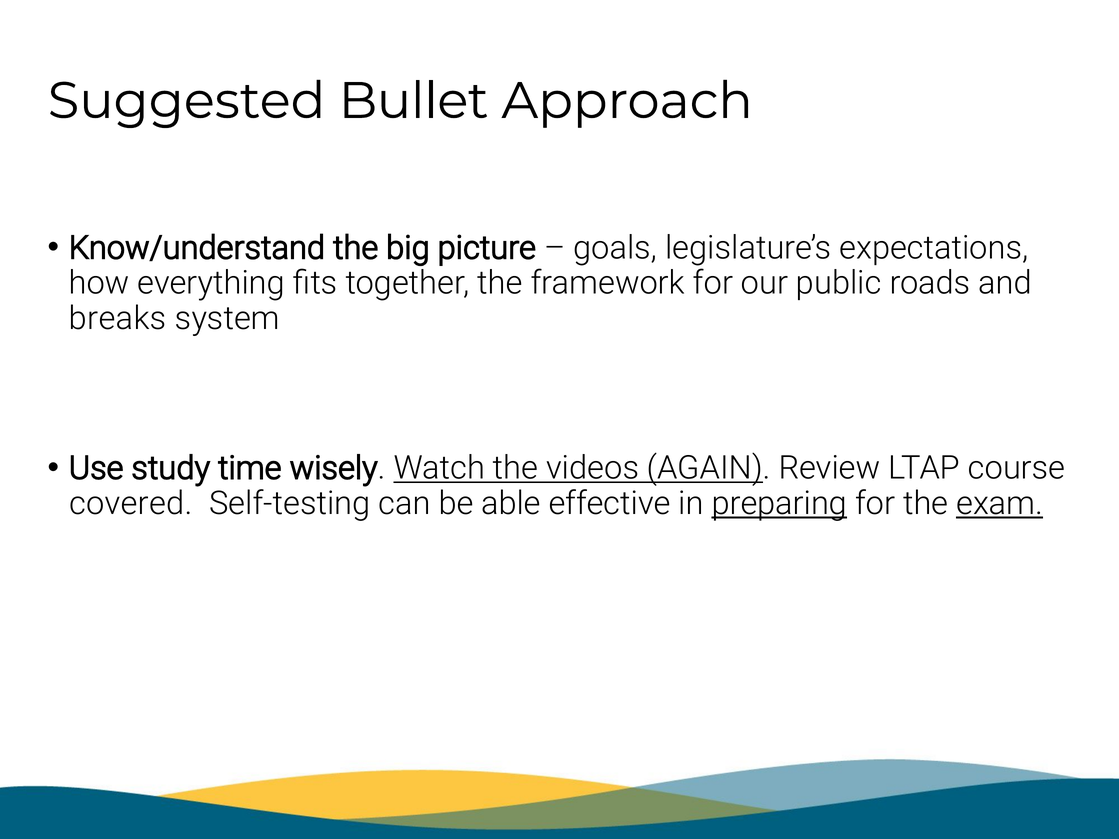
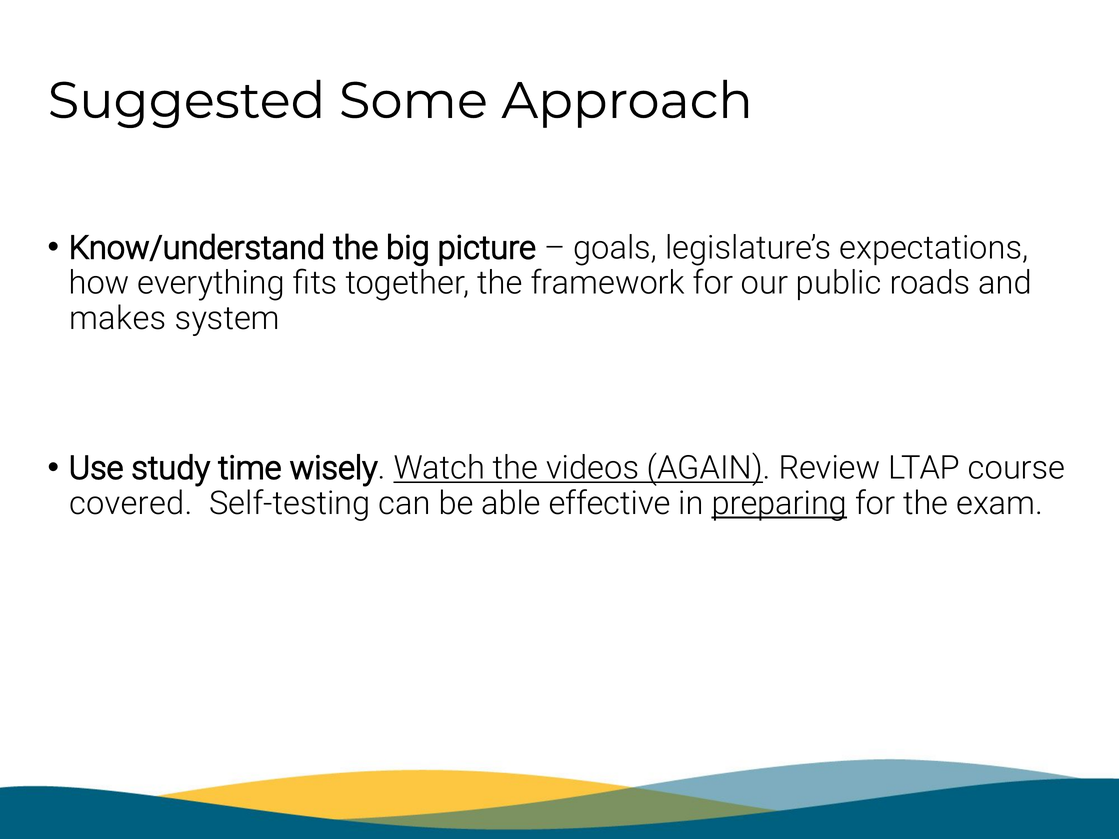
Bullet: Bullet -> Some (413, 101)
breaks: breaks -> makes (118, 318)
exam underline: present -> none (1000, 504)
